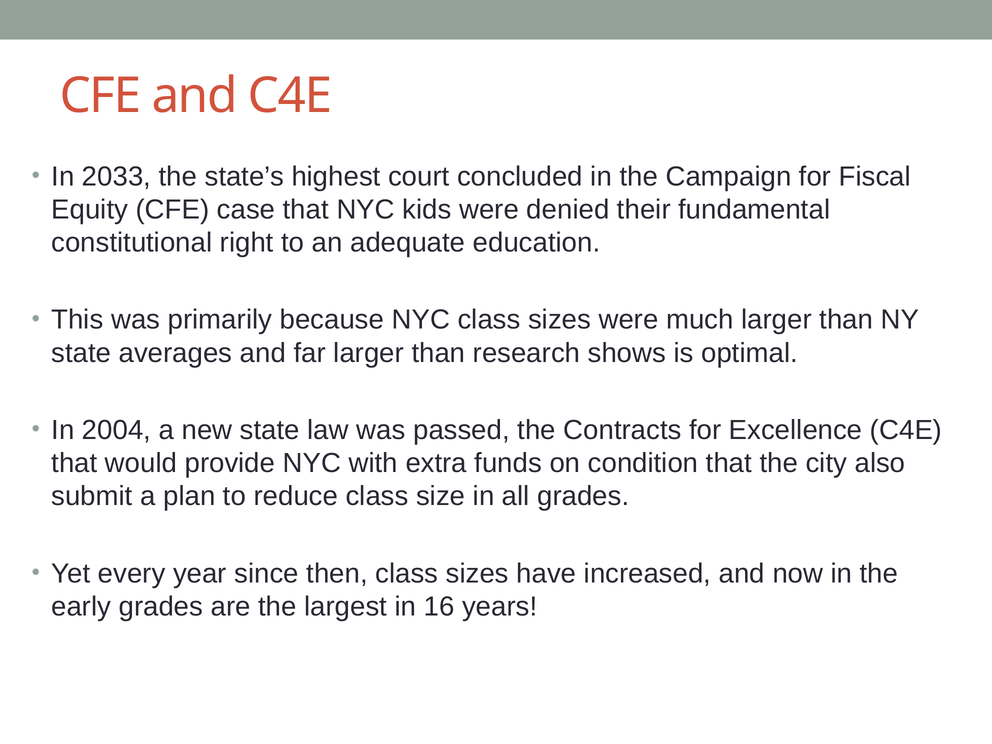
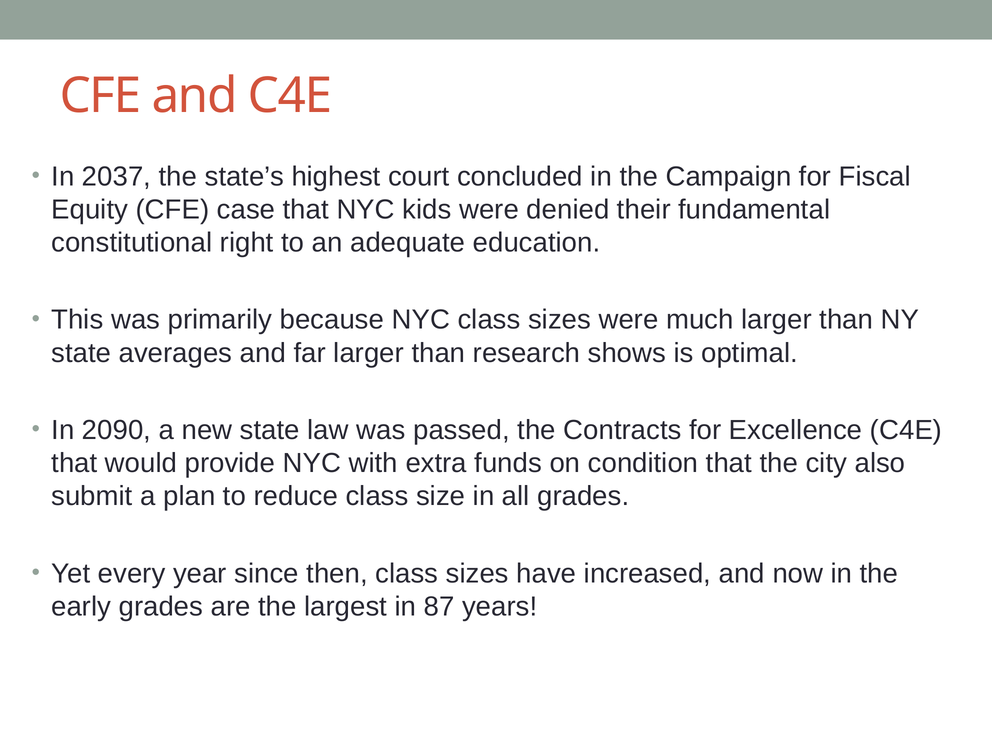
2033: 2033 -> 2037 (117, 176)
2004: 2004 -> 2090 (117, 430)
16: 16 -> 87 (439, 606)
